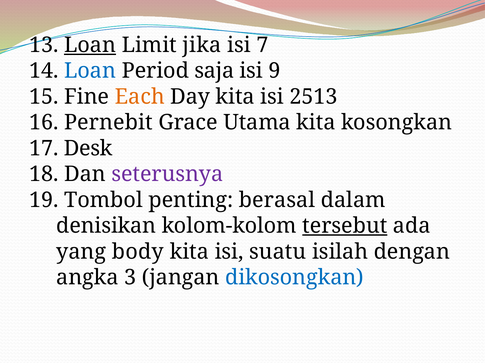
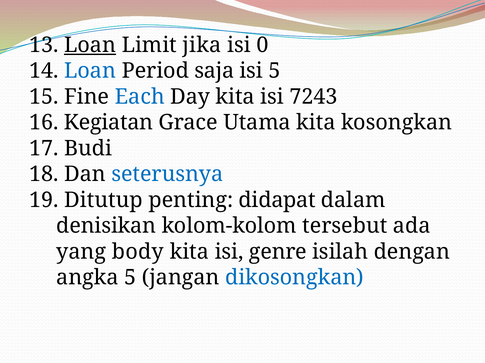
7: 7 -> 0 (263, 45)
isi 9: 9 -> 5 (274, 71)
Each colour: orange -> blue (140, 97)
2513: 2513 -> 7243 (314, 97)
Pernebit: Pernebit -> Kegiatan (109, 123)
Desk: Desk -> Budi (88, 149)
seterusnya colour: purple -> blue (167, 174)
Tombol: Tombol -> Ditutup (103, 200)
berasal: berasal -> didapat (277, 200)
tersebut underline: present -> none (345, 226)
suatu: suatu -> genre (278, 252)
angka 3: 3 -> 5 (130, 278)
